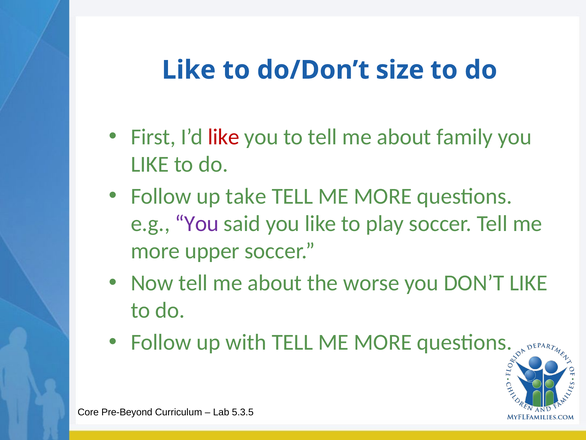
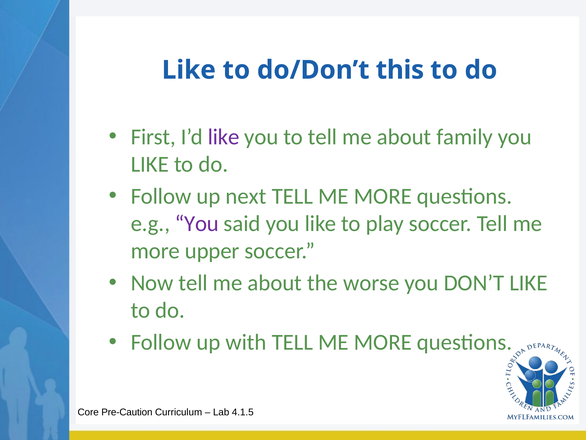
size: size -> this (400, 70)
like colour: red -> purple (224, 137)
take: take -> next (246, 196)
Pre-Beyond: Pre-Beyond -> Pre-Caution (127, 412)
5.3.5: 5.3.5 -> 4.1.5 (243, 412)
